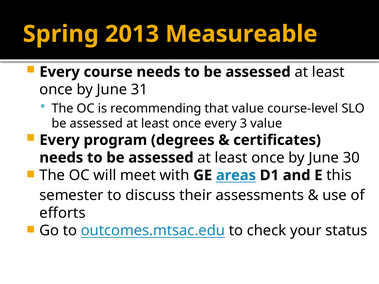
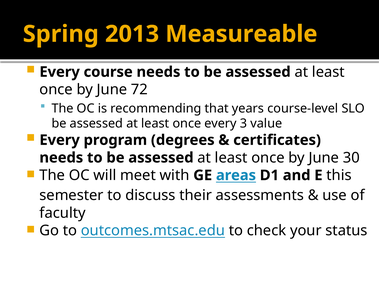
31: 31 -> 72 (139, 90)
that value: value -> years (248, 108)
efforts: efforts -> faculty (63, 213)
